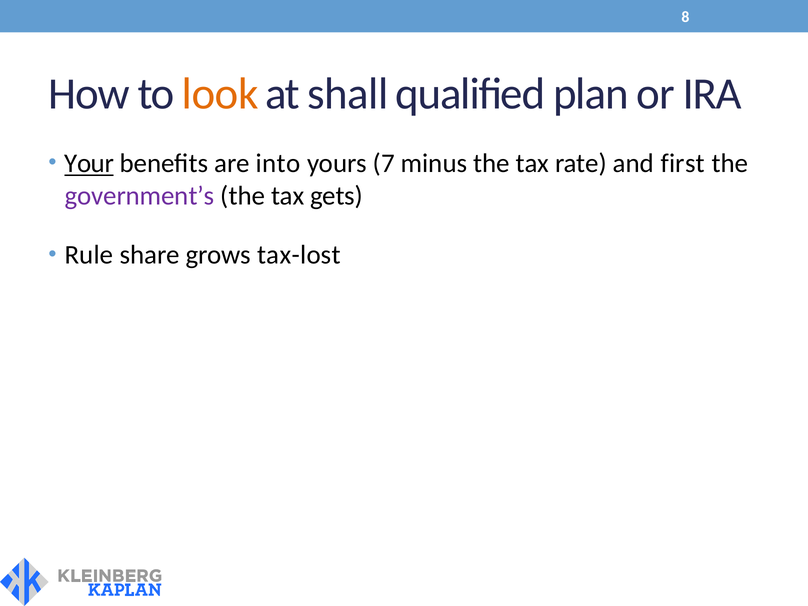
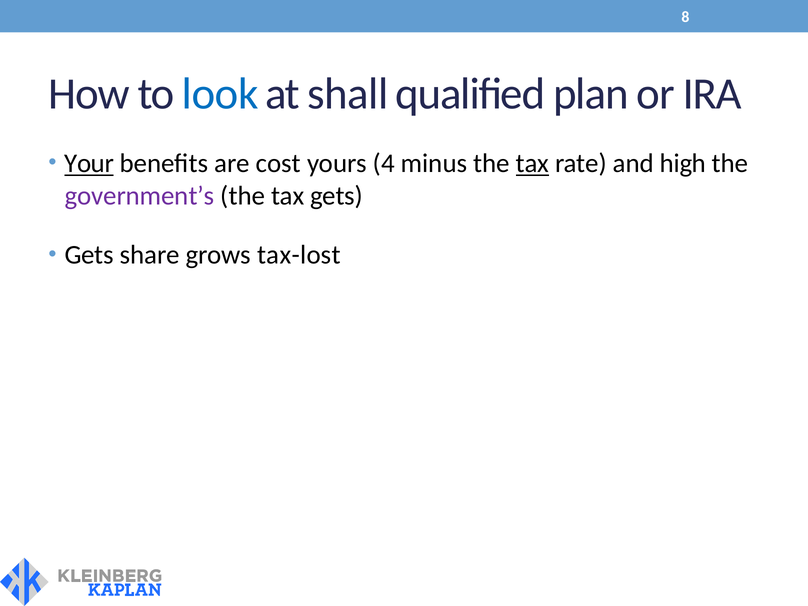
look colour: orange -> blue (220, 94)
into: into -> cost (278, 163)
7: 7 -> 4 (384, 163)
tax underline: none -> present (532, 163)
first: first -> high (683, 163)
Rule: Rule -> Gets (89, 255)
